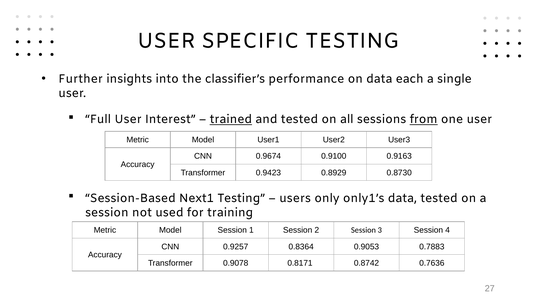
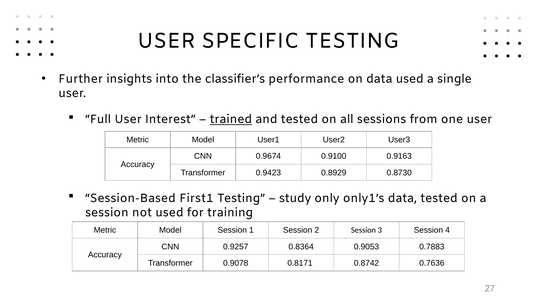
data each: each -> used (410, 79)
from underline: present -> none (424, 119)
Next1: Next1 -> First1 (196, 198)
users: users -> study (295, 198)
